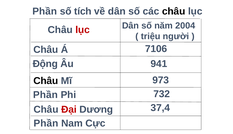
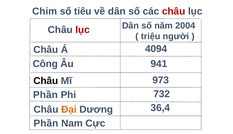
Phần: Phần -> Chim (45, 11)
tích: tích -> tiêu (83, 11)
châu colour: black -> red (174, 11)
7106: 7106 -> 4094 (156, 49)
Động: Động -> Công (45, 64)
37,4: 37,4 -> 36,4 (160, 108)
Đại colour: red -> orange (69, 110)
